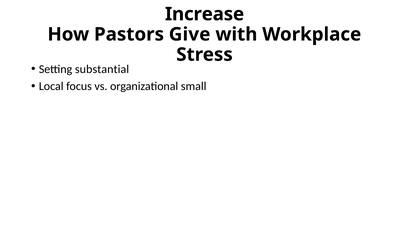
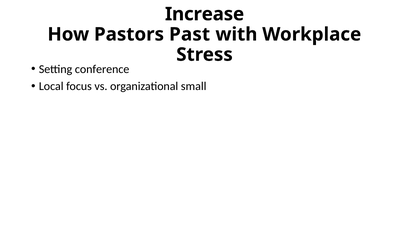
Give: Give -> Past (190, 34)
substantial: substantial -> conference (102, 69)
